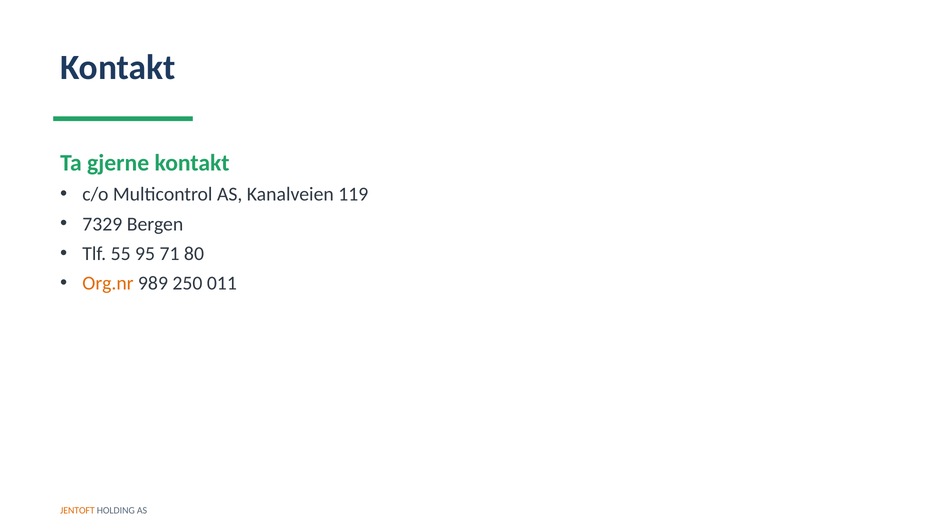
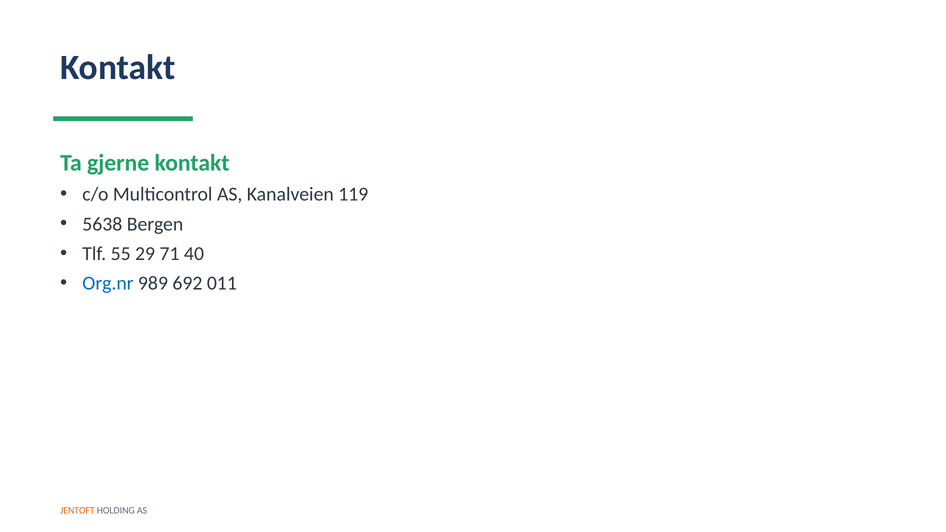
7329: 7329 -> 5638 (102, 224)
95: 95 -> 29 (145, 254)
80: 80 -> 40 (194, 254)
Org.nr colour: orange -> blue (108, 283)
250: 250 -> 692 (187, 283)
